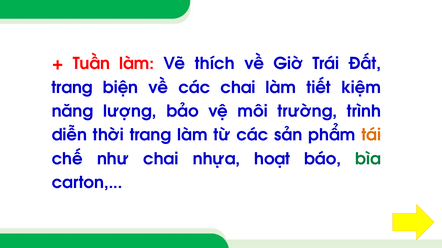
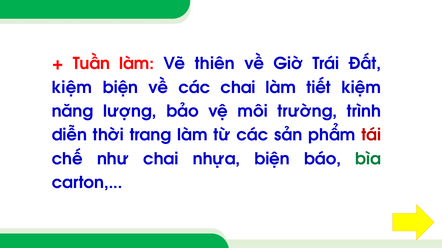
thích: thích -> thiên (215, 64)
trang: trang -> kiệm (72, 88)
tái colour: orange -> red (371, 135)
nhựa hoạt: hoạt -> biện (272, 159)
